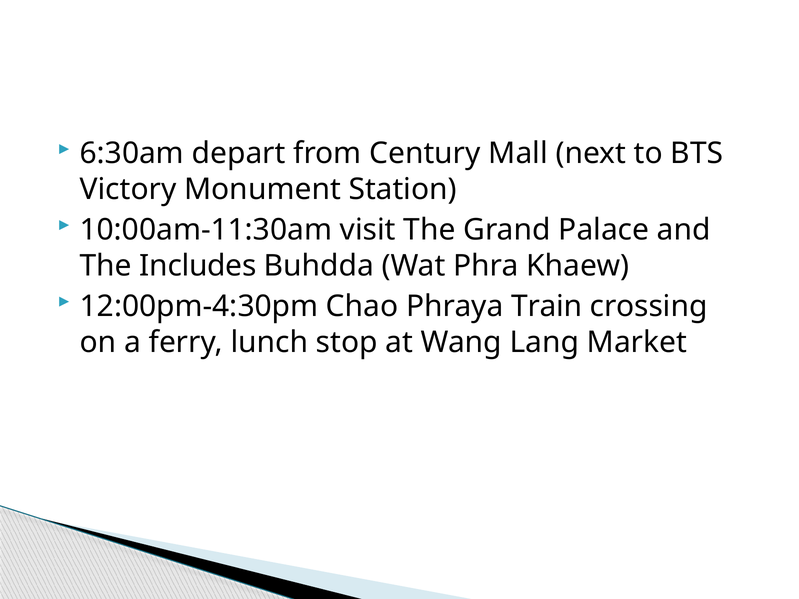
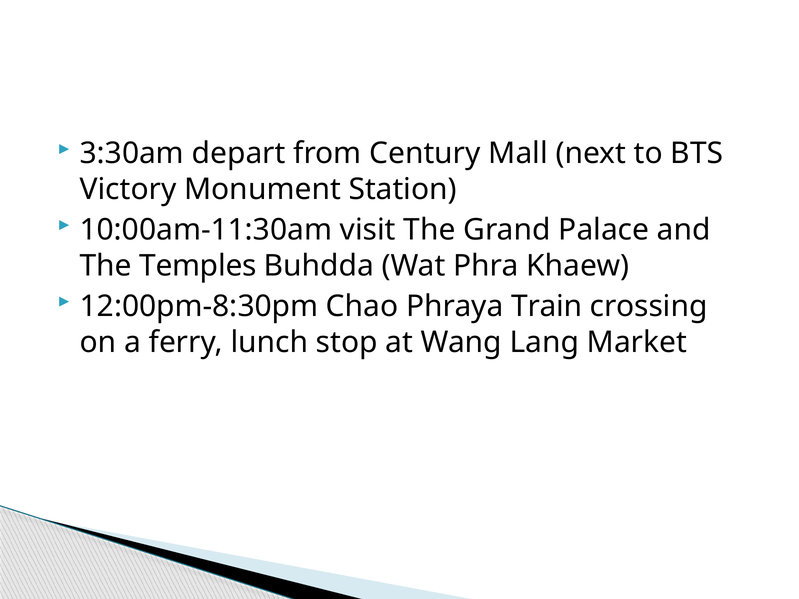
6:30am: 6:30am -> 3:30am (132, 153)
Includes: Includes -> Temples (198, 266)
12:00pm-4:30pm: 12:00pm-4:30pm -> 12:00pm-8:30pm (199, 306)
